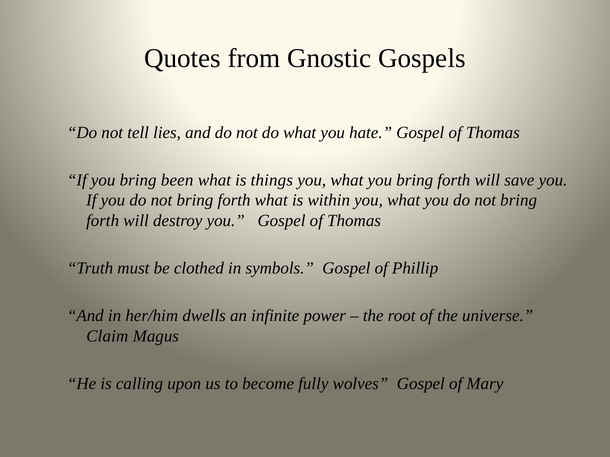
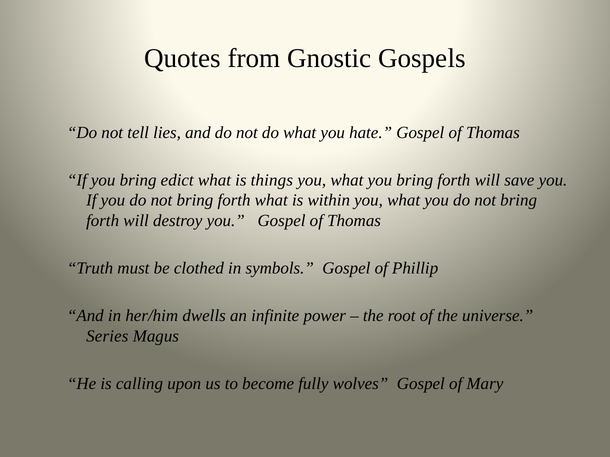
been: been -> edict (177, 180)
Claim: Claim -> Series (107, 336)
